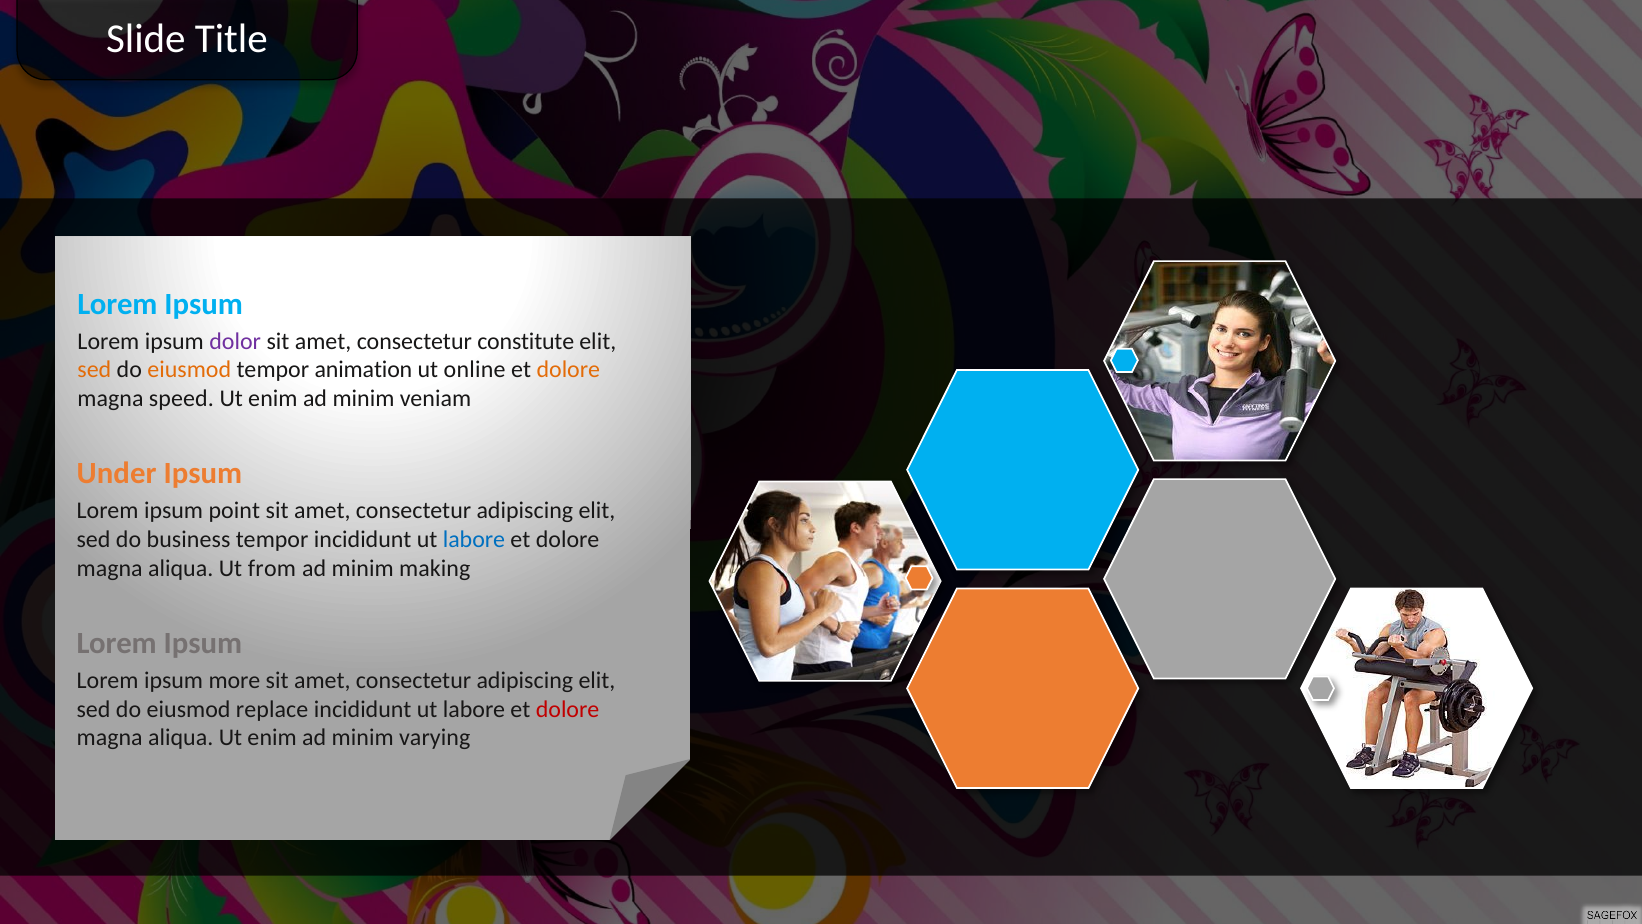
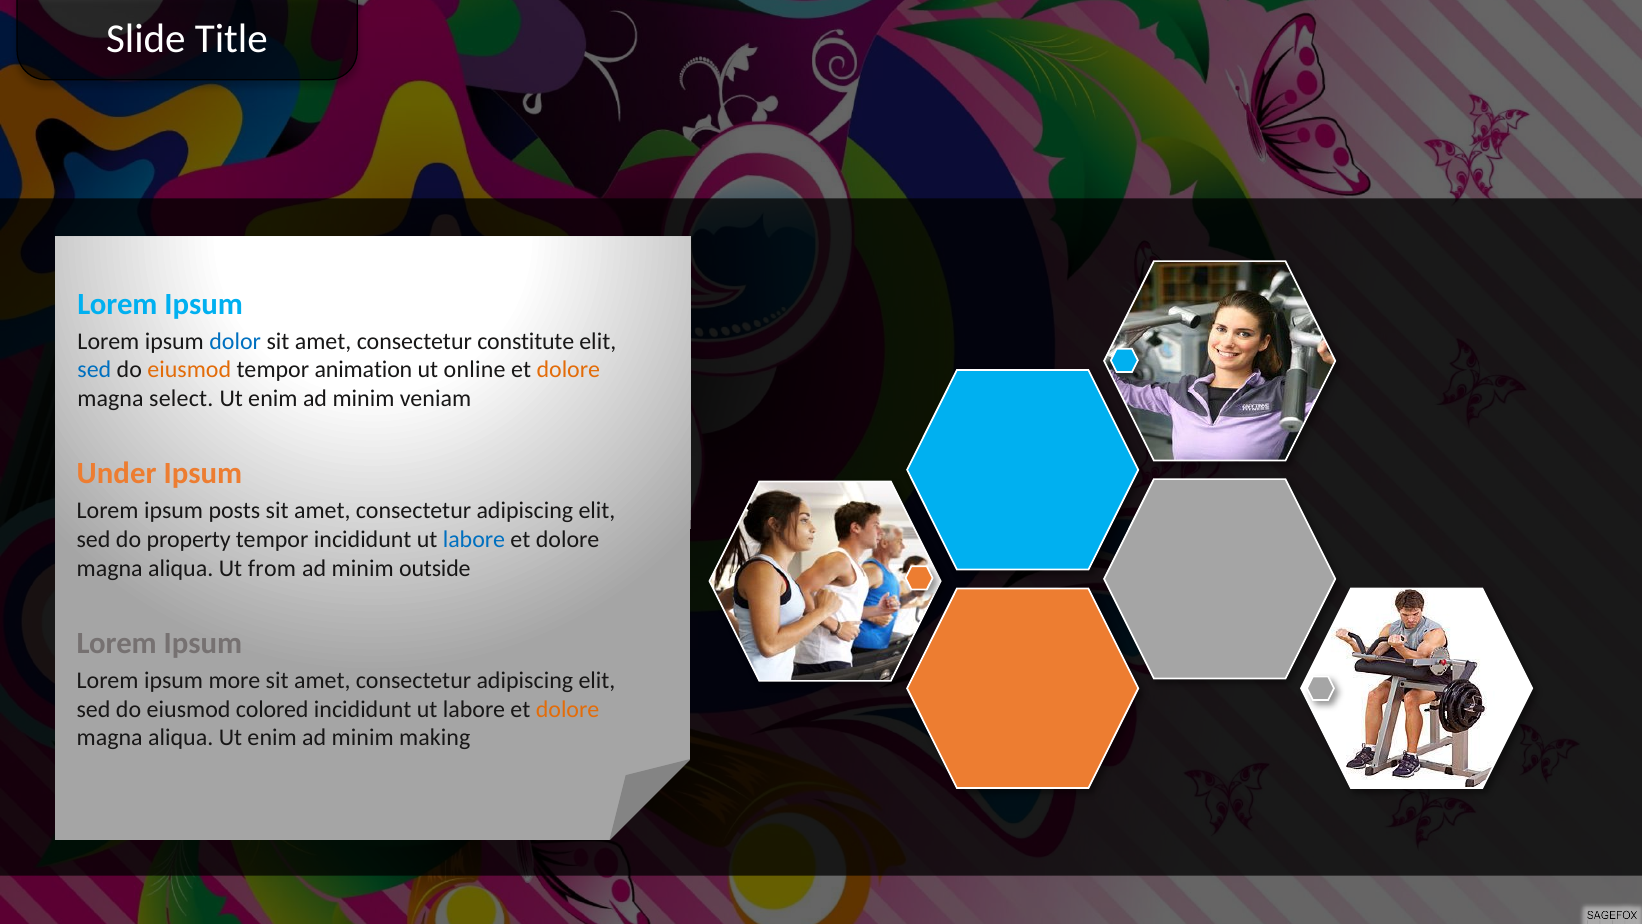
dolor colour: purple -> blue (235, 341)
sed colour: orange -> blue (94, 370)
speed: speed -> select (181, 399)
point: point -> posts (234, 511)
business: business -> property (189, 539)
making: making -> outside (435, 568)
replace: replace -> colored (272, 709)
dolore colour: red -> orange (568, 709)
varying: varying -> making (435, 738)
